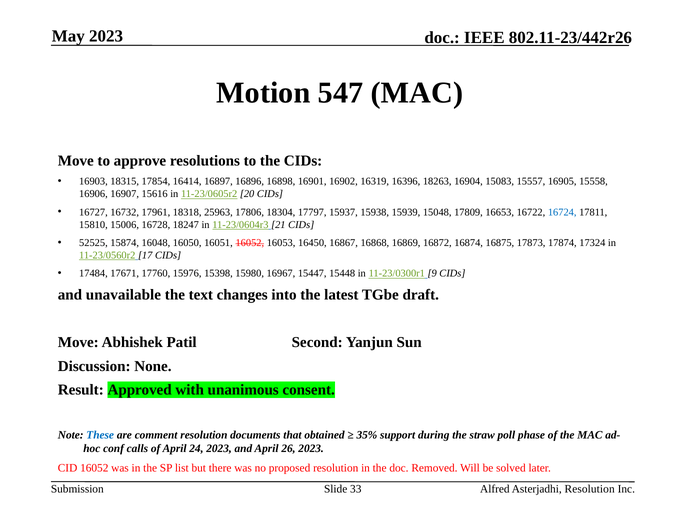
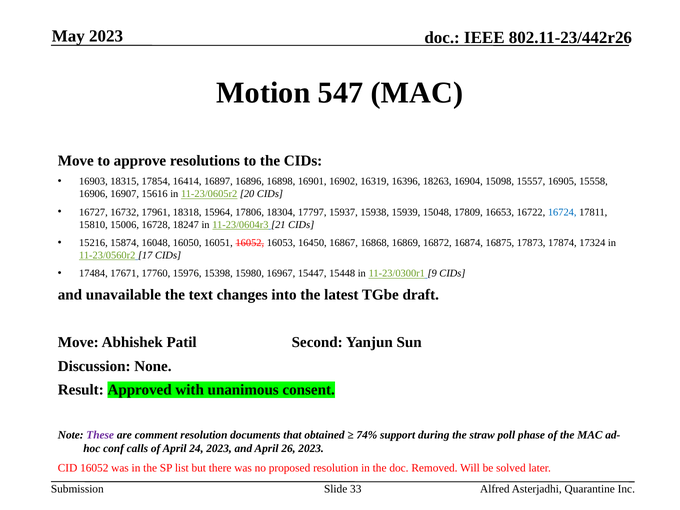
15083: 15083 -> 15098 (500, 182)
25963: 25963 -> 15964 (218, 212)
52525: 52525 -> 15216 (93, 243)
These colour: blue -> purple (100, 435)
35%: 35% -> 74% (367, 435)
Asterjadhi Resolution: Resolution -> Quarantine (590, 489)
